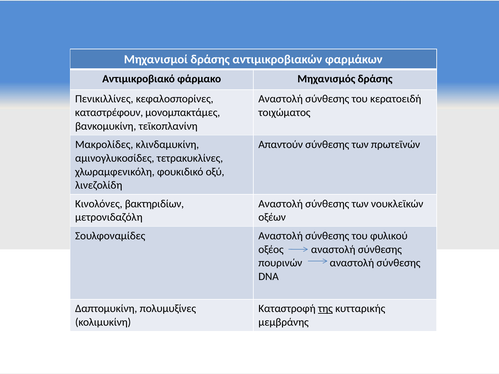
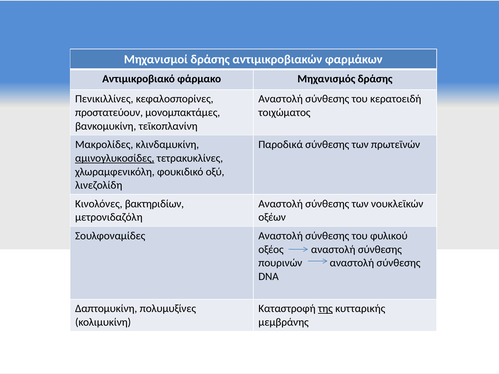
καταστρέφουν: καταστρέφουν -> προστατεύουν (109, 113)
Απαντούν: Απαντούν -> Παροδικά (281, 145)
αμινογλυκοσίδες underline: none -> present (115, 158)
